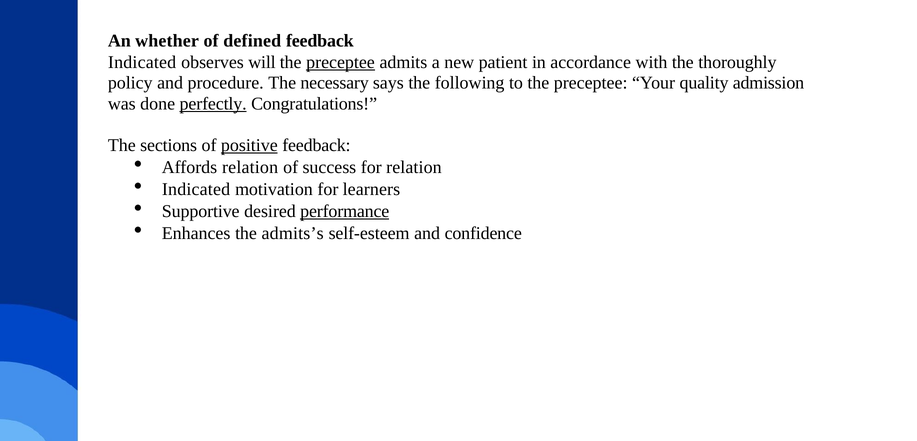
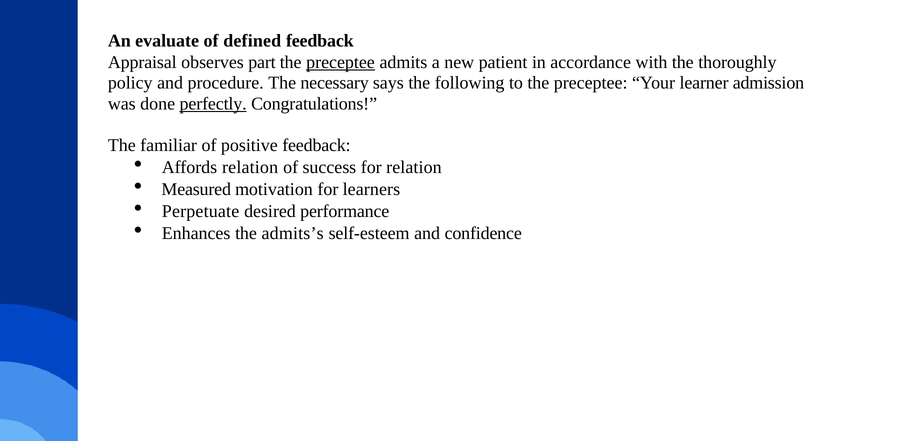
whether: whether -> evaluate (167, 41)
Indicated: Indicated -> Appraisal (142, 62)
will: will -> part (262, 62)
quality: quality -> learner (704, 83)
sections: sections -> familiar (169, 145)
positive underline: present -> none (249, 145)
Indicated: Indicated -> Measured (196, 189)
Supportive: Supportive -> Perpetuate (201, 211)
performance underline: present -> none (345, 211)
